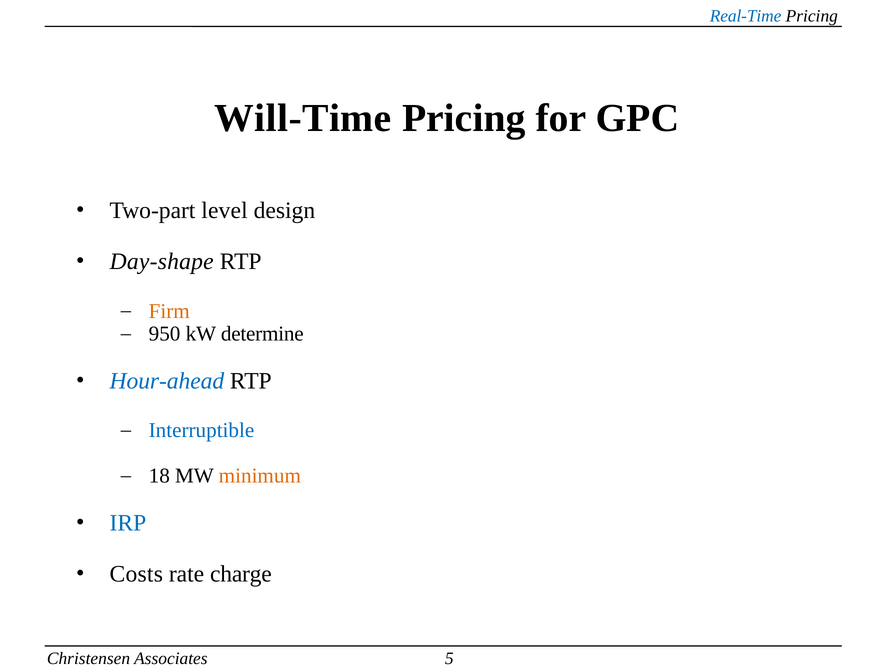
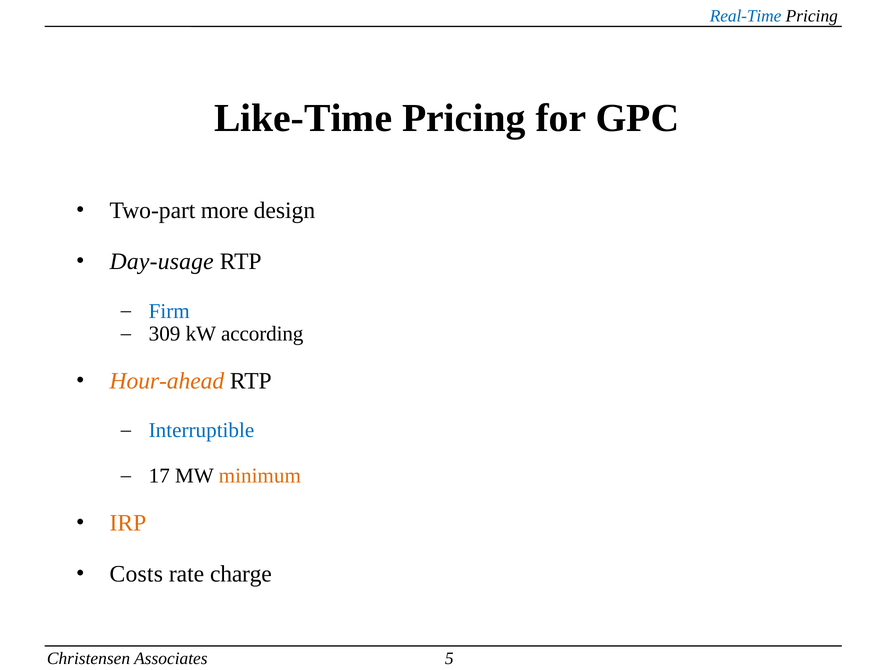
Will-Time: Will-Time -> Like-Time (303, 118)
level: level -> more (225, 211)
Day-shape: Day-shape -> Day-usage (162, 262)
Firm colour: orange -> blue (169, 311)
950: 950 -> 309 (165, 334)
determine: determine -> according (262, 334)
Hour-ahead colour: blue -> orange (167, 381)
18: 18 -> 17 (159, 476)
IRP colour: blue -> orange (128, 523)
